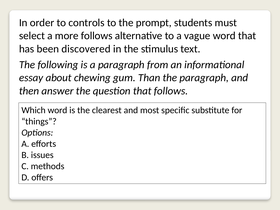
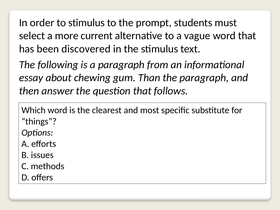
to controls: controls -> stimulus (87, 23)
more follows: follows -> current (97, 36)
